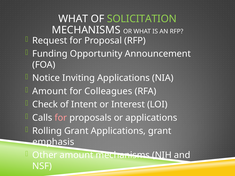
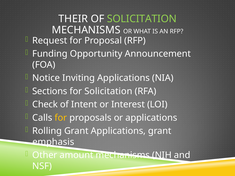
WHAT: WHAT -> THEIR (73, 19)
Amount: Amount -> Sections (50, 91)
for Colleagues: Colleagues -> Solicitation (108, 91)
for colour: pink -> yellow (61, 118)
